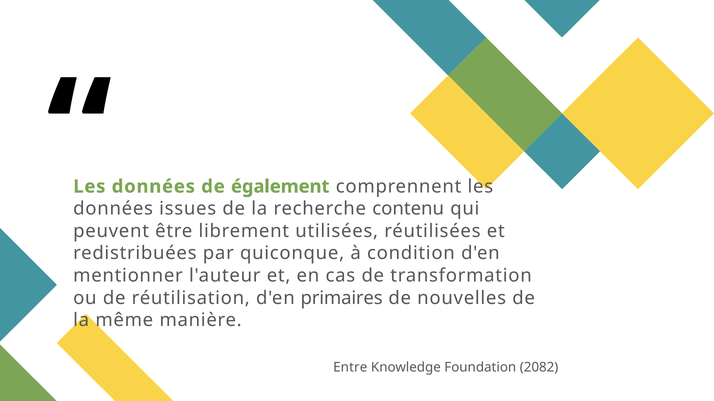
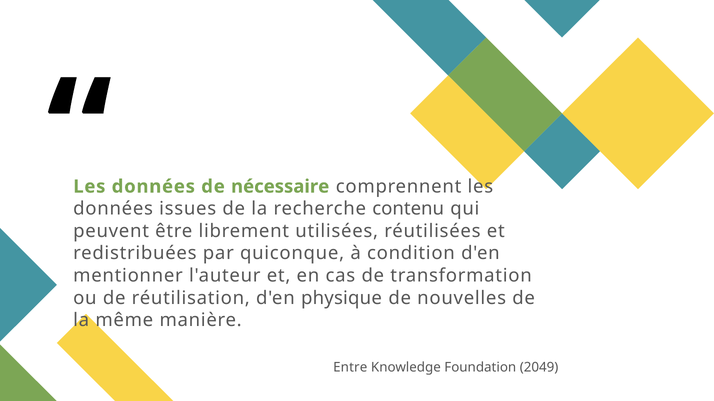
également: également -> nécessaire (280, 187)
primaires: primaires -> physique (341, 298)
2082: 2082 -> 2049 (539, 368)
